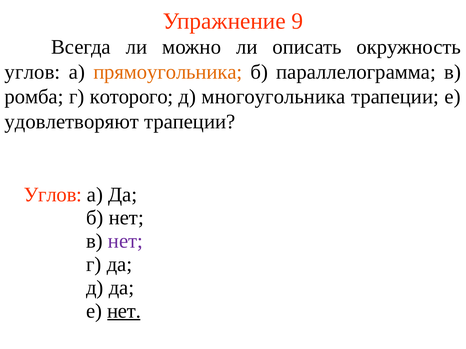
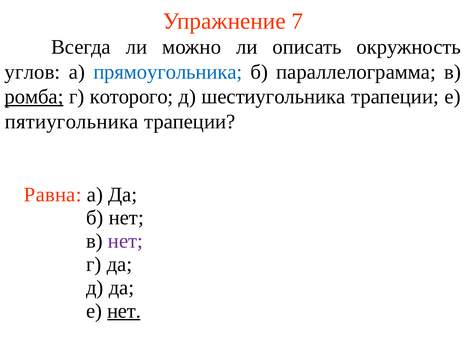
9: 9 -> 7 (297, 21)
прямоугольника colour: orange -> blue (168, 72)
ромба underline: none -> present (34, 97)
многоугольника: многоугольника -> шестиугольника (274, 97)
удовлетворяют: удовлетворяют -> пятиугольника (72, 122)
Углов: Углов -> Равна (53, 195)
